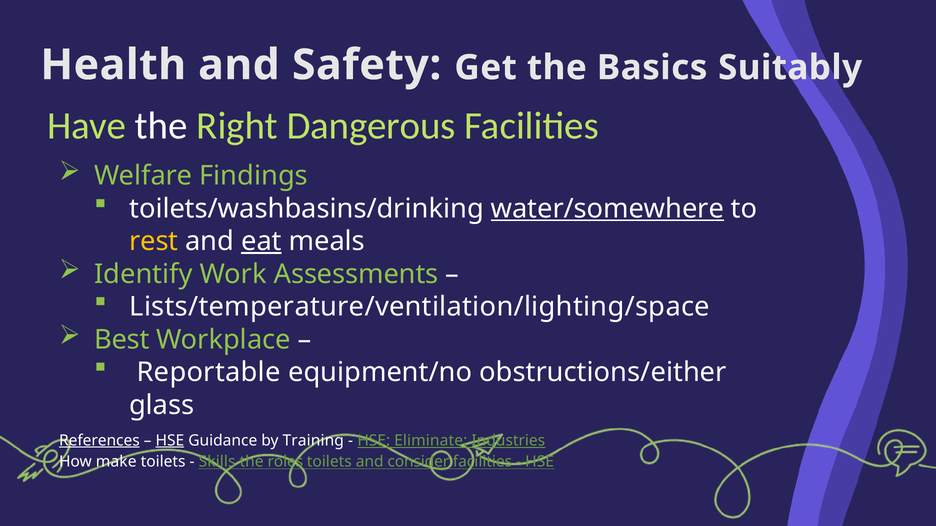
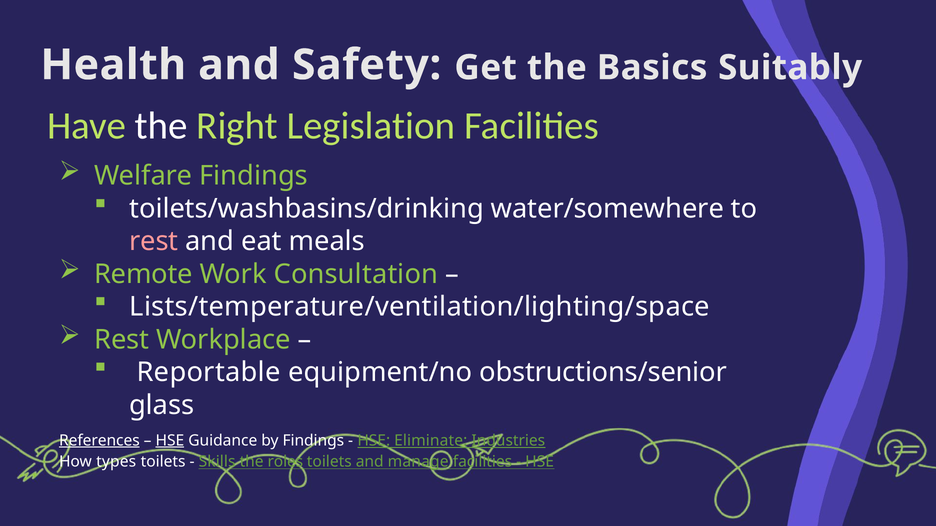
Dangerous: Dangerous -> Legislation (371, 126)
water/somewhere underline: present -> none (607, 209)
rest colour: yellow -> pink (154, 241)
eat underline: present -> none (261, 241)
Identify: Identify -> Remote (143, 274)
Assessments: Assessments -> Consultation (356, 274)
Best: Best -> Rest (122, 340)
obstructions/either: obstructions/either -> obstructions/senior (603, 373)
by Training: Training -> Findings (313, 441)
make: make -> types (116, 462)
consider: consider -> manage (418, 462)
